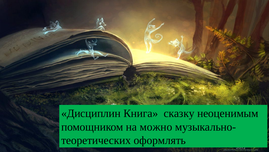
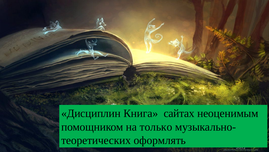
сказку: сказку -> сайтах (179, 113)
можно: можно -> только (156, 126)
